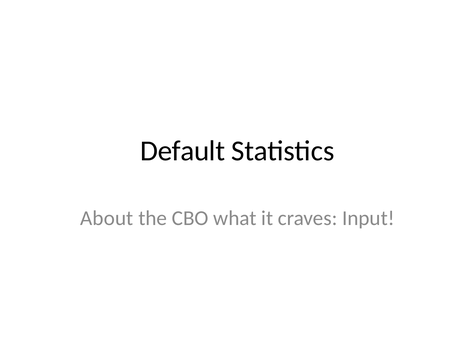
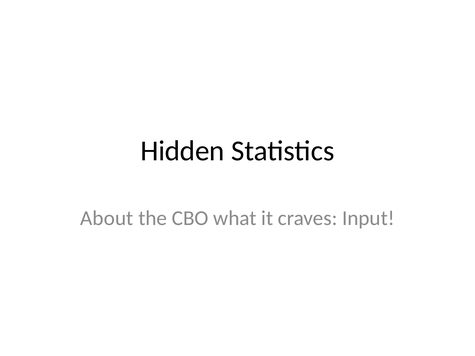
Default: Default -> Hidden (183, 151)
